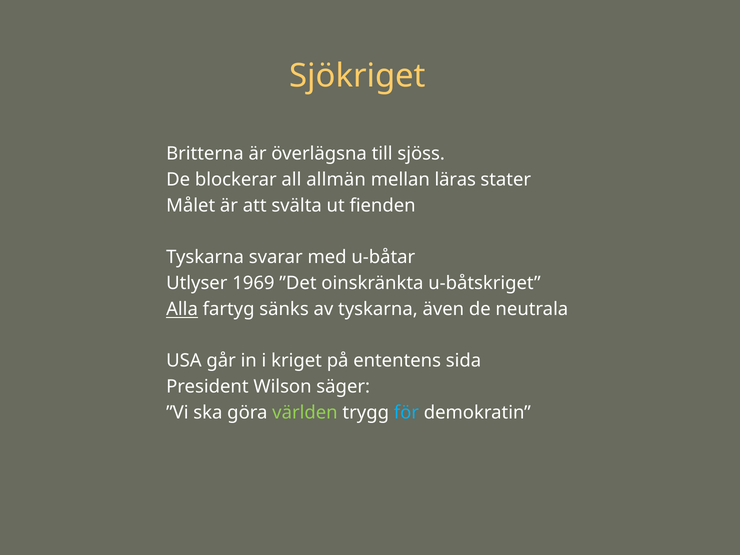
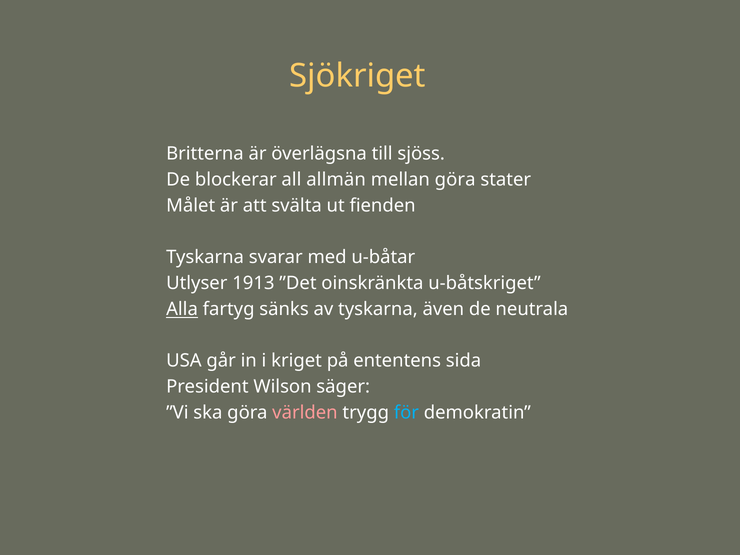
mellan läras: läras -> göra (455, 180)
1969: 1969 -> 1913 (253, 283)
världen colour: light green -> pink (305, 413)
